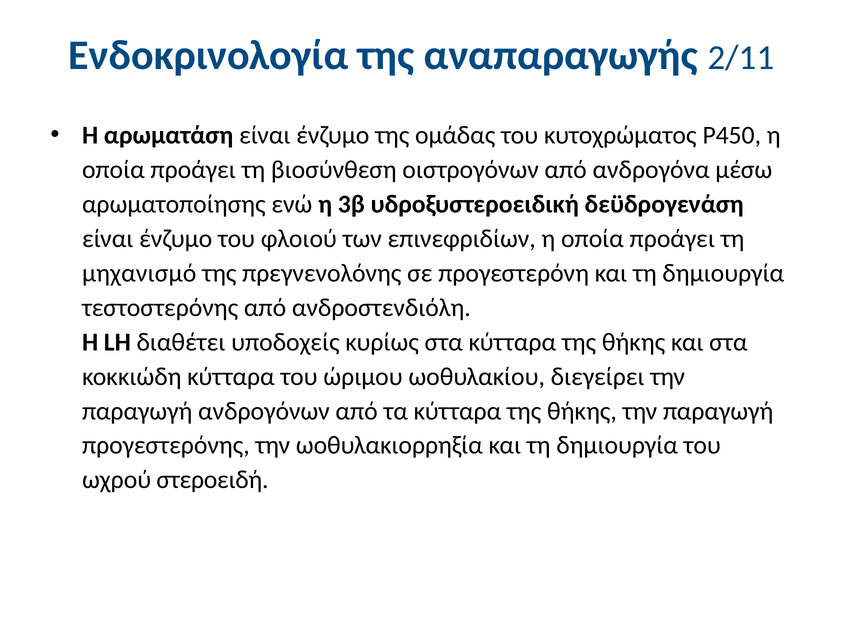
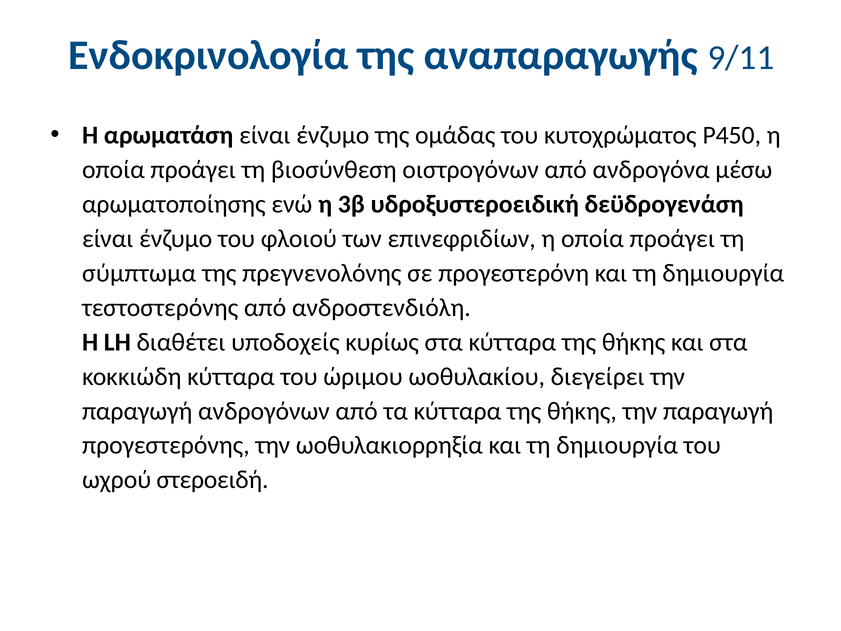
2/11: 2/11 -> 9/11 (741, 58)
μηχανισμό: μηχανισμό -> σύμπτωμα (139, 273)
